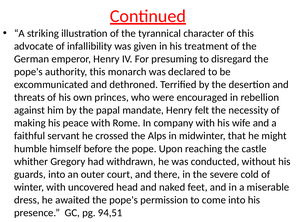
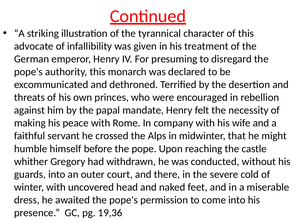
94,51: 94,51 -> 19,36 (110, 213)
